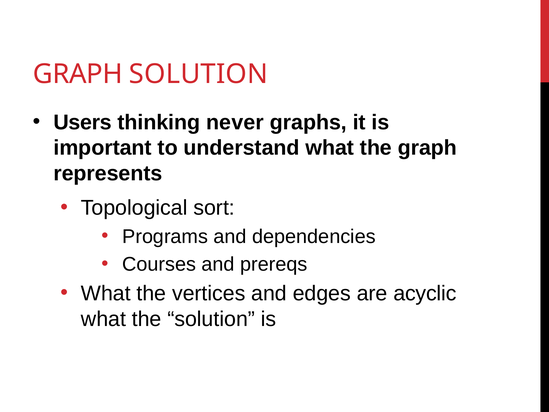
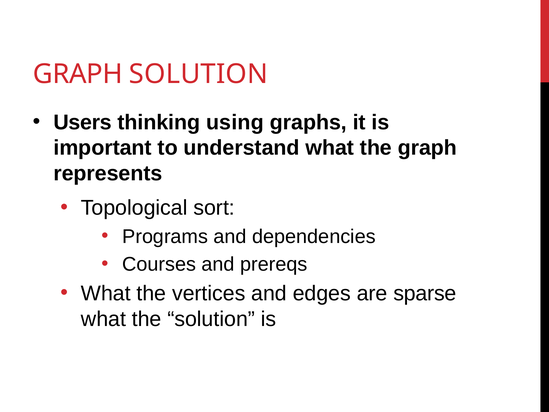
never: never -> using (235, 122)
acyclic: acyclic -> sparse (425, 293)
